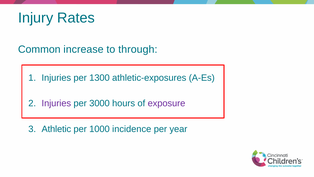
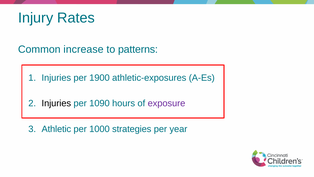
through: through -> patterns (138, 49)
1300: 1300 -> 1900 (99, 78)
Injuries colour: purple -> black (56, 103)
3000: 3000 -> 1090 (99, 103)
incidence: incidence -> strategies (132, 129)
